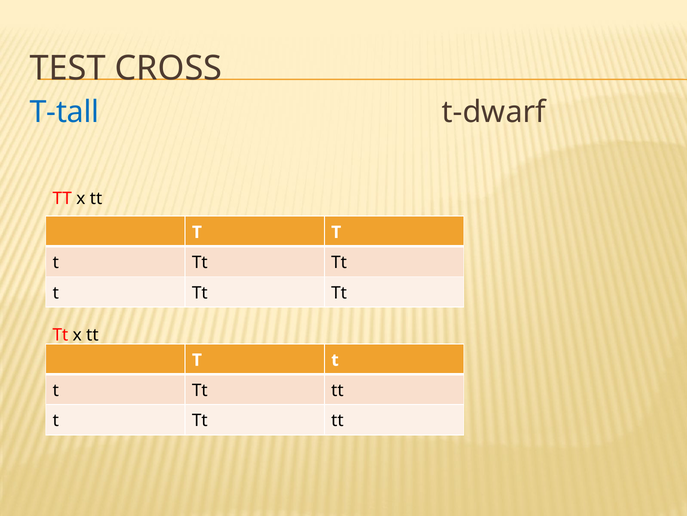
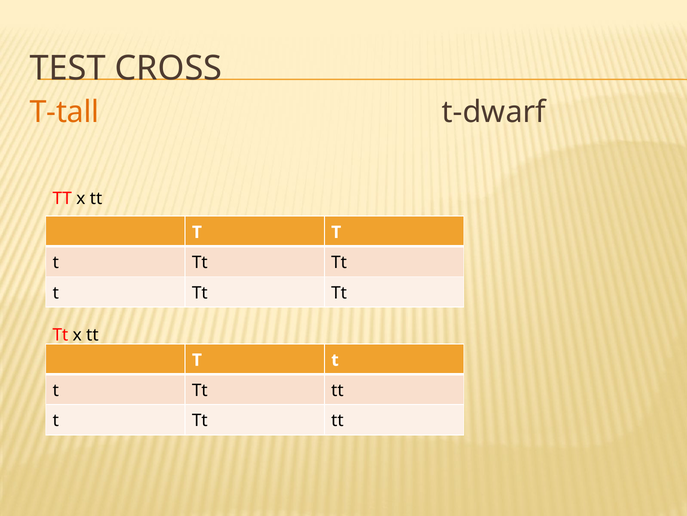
T-tall colour: blue -> orange (64, 112)
